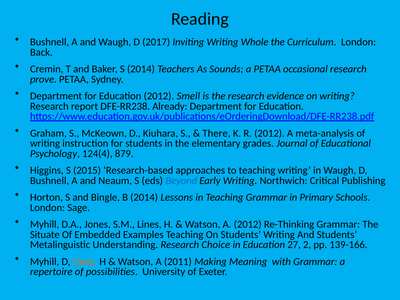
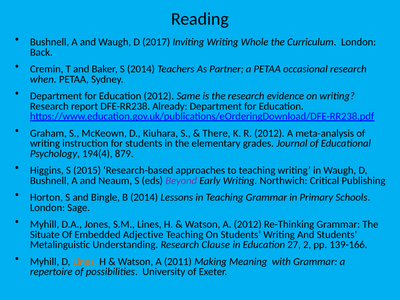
Sounds: Sounds -> Partner (226, 69)
prove: prove -> when (43, 79)
Smell: Smell -> Same (188, 96)
124(4: 124(4 -> 194(4 (97, 154)
Beyond colour: blue -> purple (181, 181)
Examples: Examples -> Adjective (143, 235)
Choice: Choice -> Clause (216, 245)
